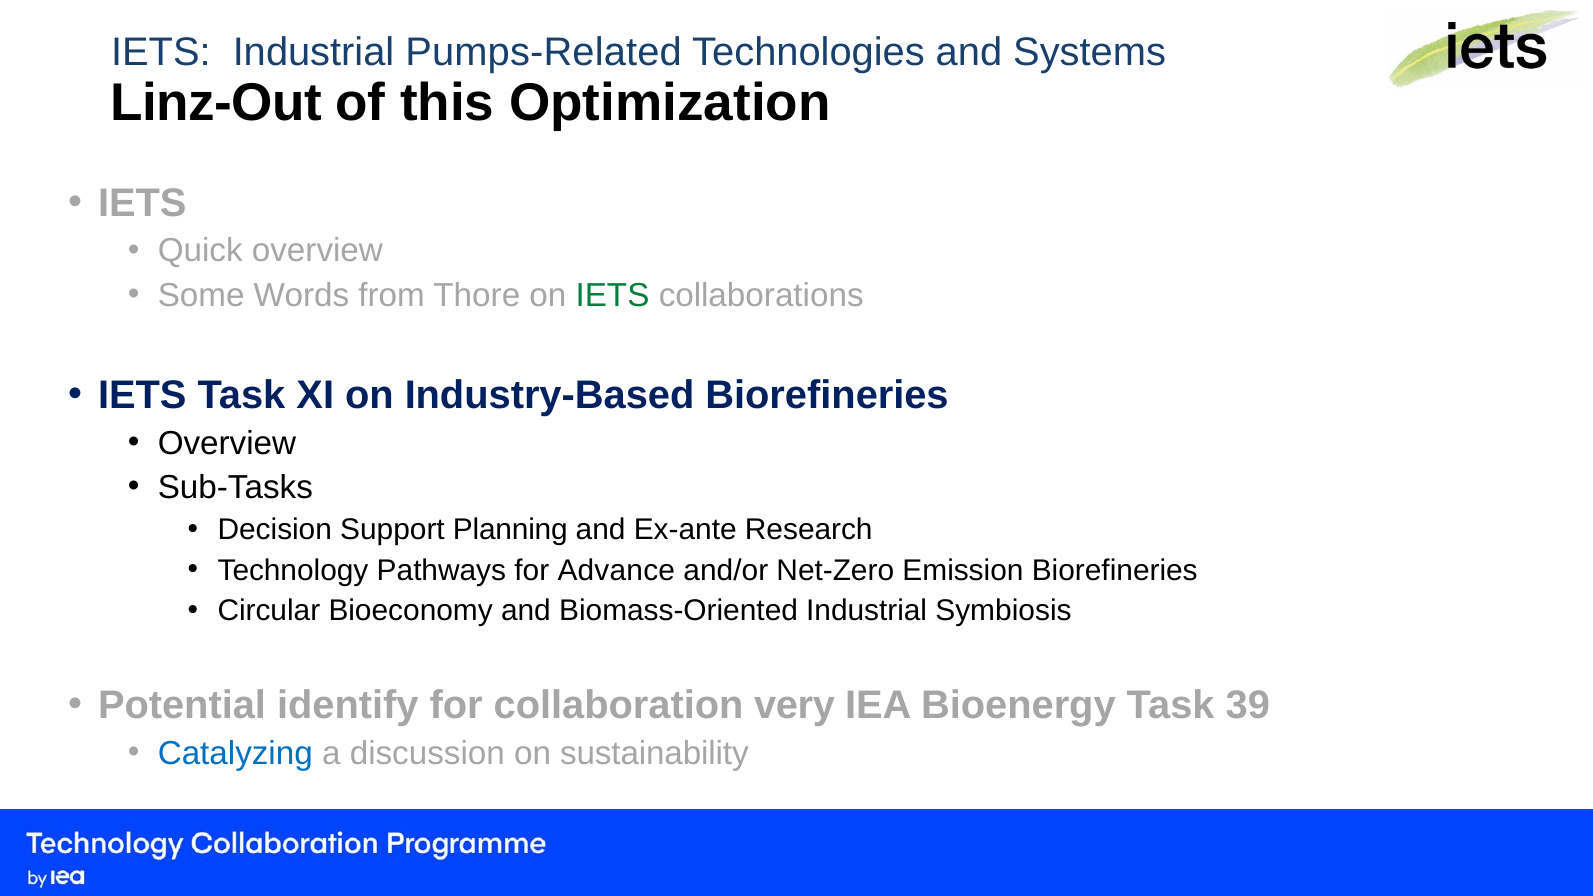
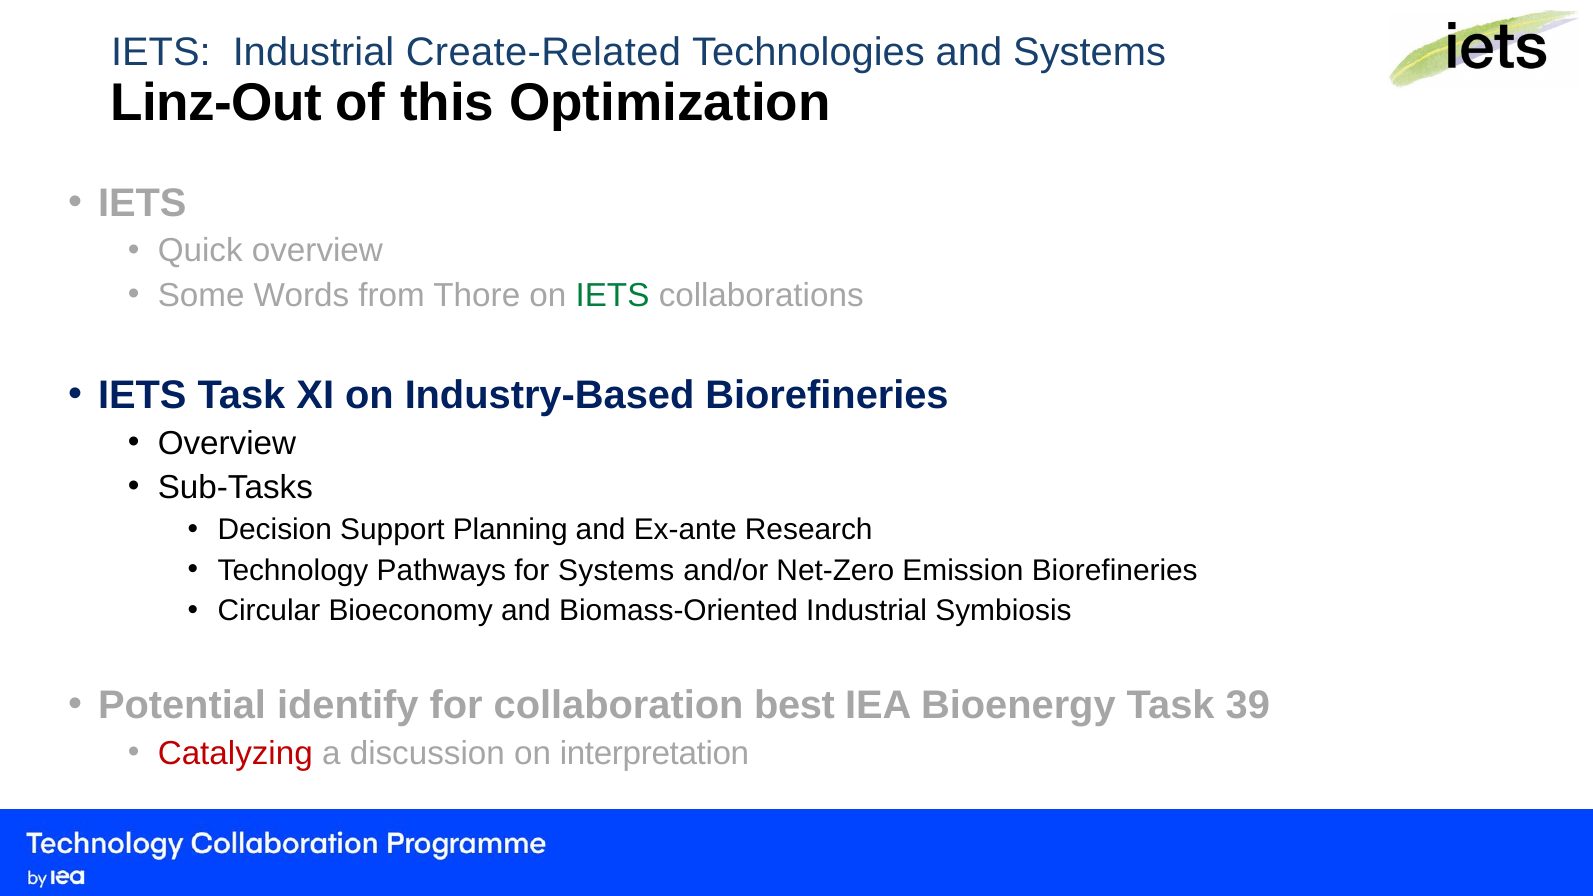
Pumps-Related: Pumps-Related -> Create-Related (543, 53)
for Advance: Advance -> Systems (616, 570)
very: very -> best (795, 705)
Catalyzing colour: blue -> red (235, 753)
sustainability: sustainability -> interpretation (654, 753)
